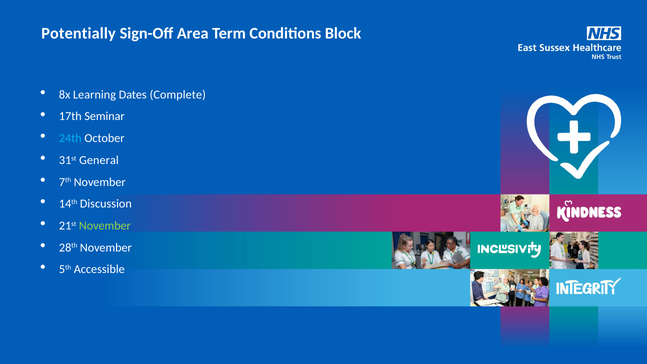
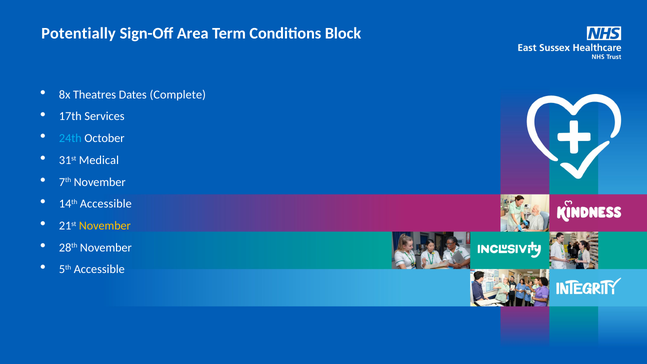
Learning: Learning -> Theatres (95, 95)
Seminar: Seminar -> Services (105, 116)
General: General -> Medical (99, 160)
14th Discussion: Discussion -> Accessible (106, 204)
November colour: light green -> yellow (105, 226)
